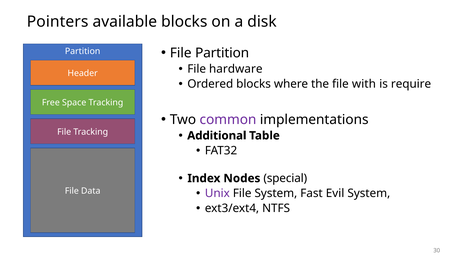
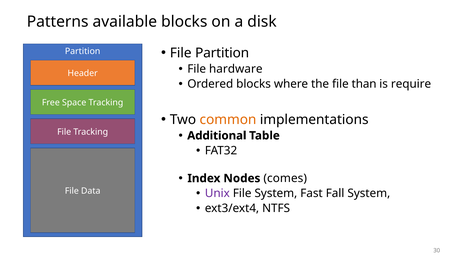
Pointers: Pointers -> Patterns (58, 22)
with: with -> than (364, 84)
common colour: purple -> orange (228, 119)
special: special -> comes (285, 178)
Evil: Evil -> Fall (335, 193)
